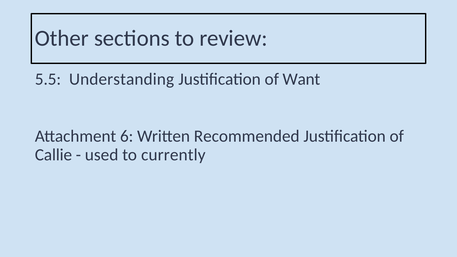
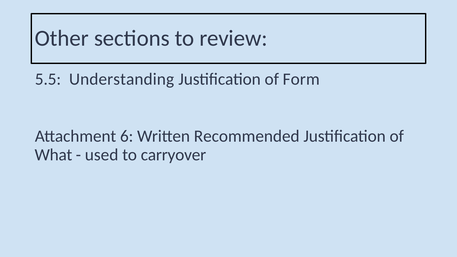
Want: Want -> Form (301, 79)
Callie: Callie -> What (53, 155)
currently: currently -> carryover (173, 155)
